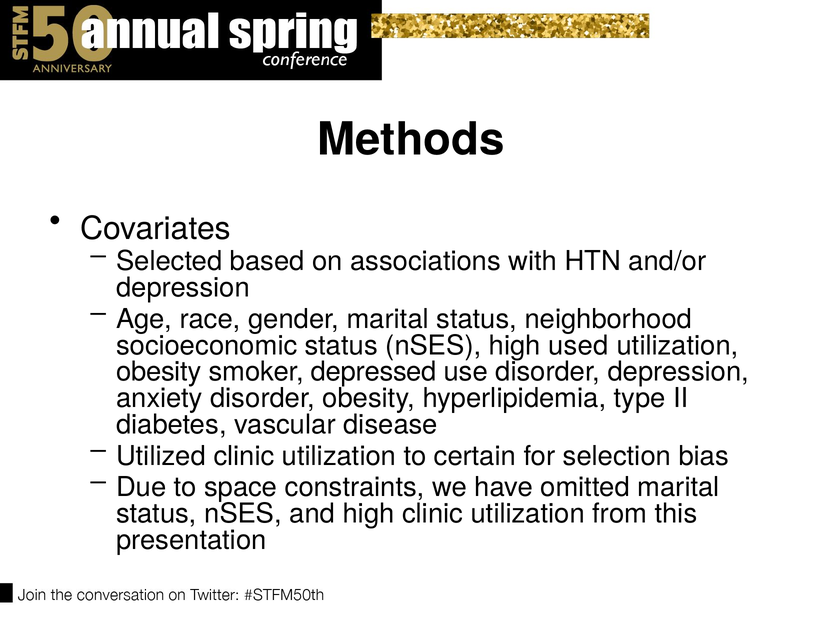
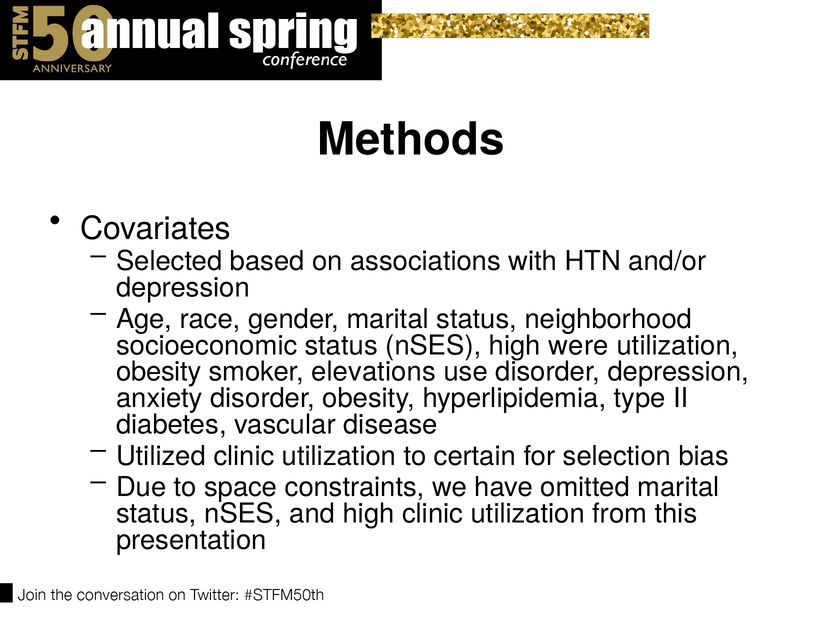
used: used -> were (579, 345)
depressed: depressed -> elevations (374, 372)
